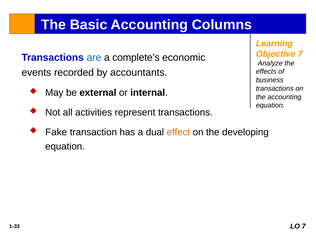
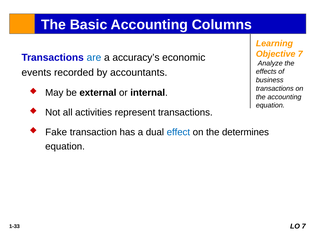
complete’s: complete’s -> accuracy’s (136, 58)
effect colour: orange -> blue (178, 132)
developing: developing -> determines (245, 132)
